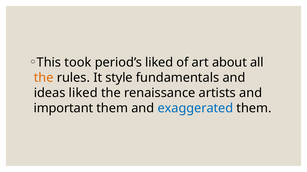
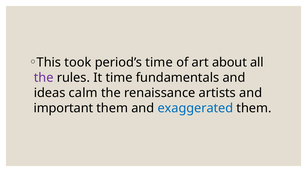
period’s liked: liked -> time (159, 63)
the colour: orange -> purple (44, 78)
It style: style -> time (119, 78)
ideas liked: liked -> calm (83, 93)
